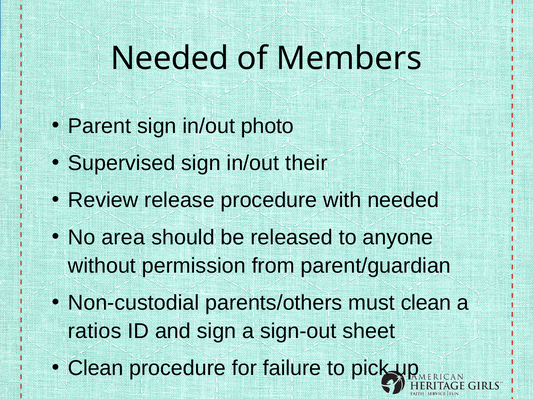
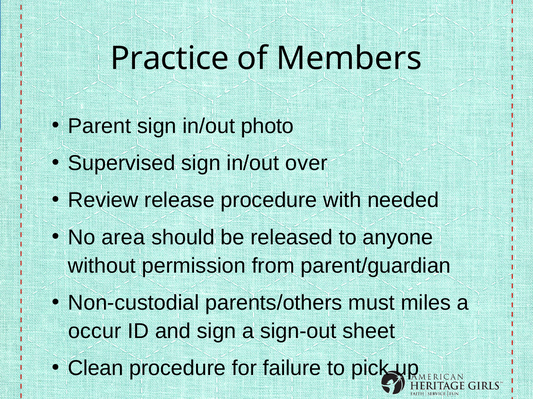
Needed: Needed -> Practice (170, 58)
their: their -> over (306, 163)
must clean: clean -> miles (426, 303)
ratios: ratios -> occur (95, 332)
